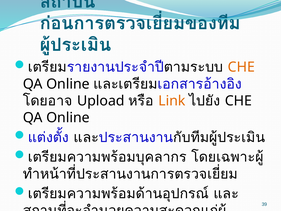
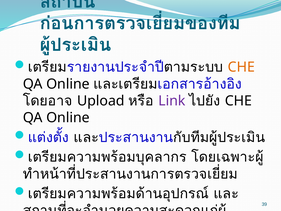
Link colour: orange -> purple (172, 101)
